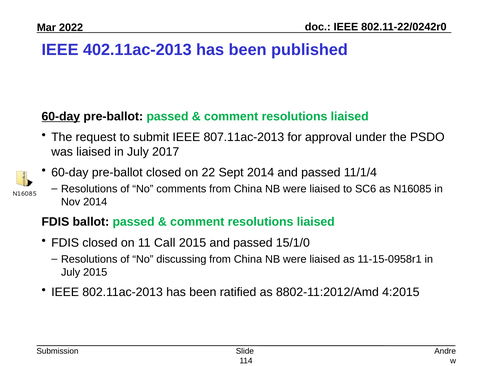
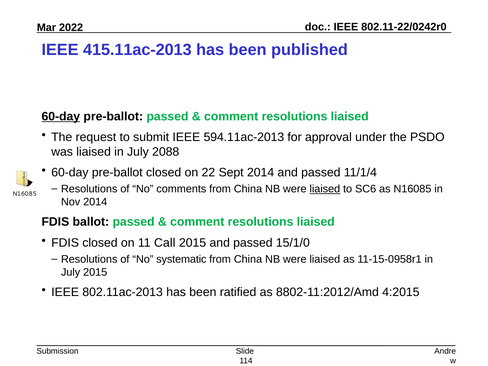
402.11ac-2013: 402.11ac-2013 -> 415.11ac-2013 (137, 50)
807.11ac-2013: 807.11ac-2013 -> 594.11ac-2013 (244, 137)
2017: 2017 -> 2088 (166, 152)
liaised underline: none -> present (325, 189)
discussing: discussing -> systematic (181, 259)
